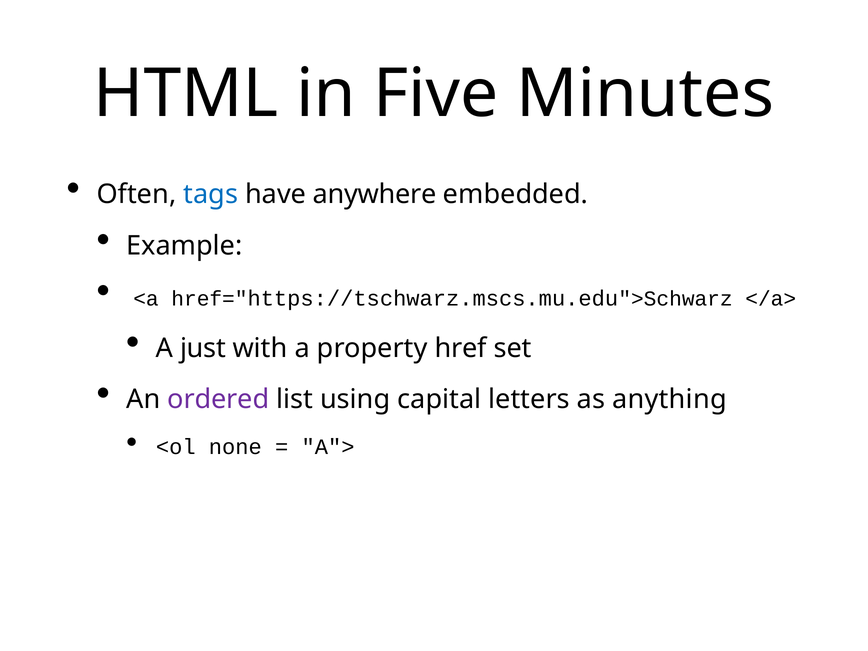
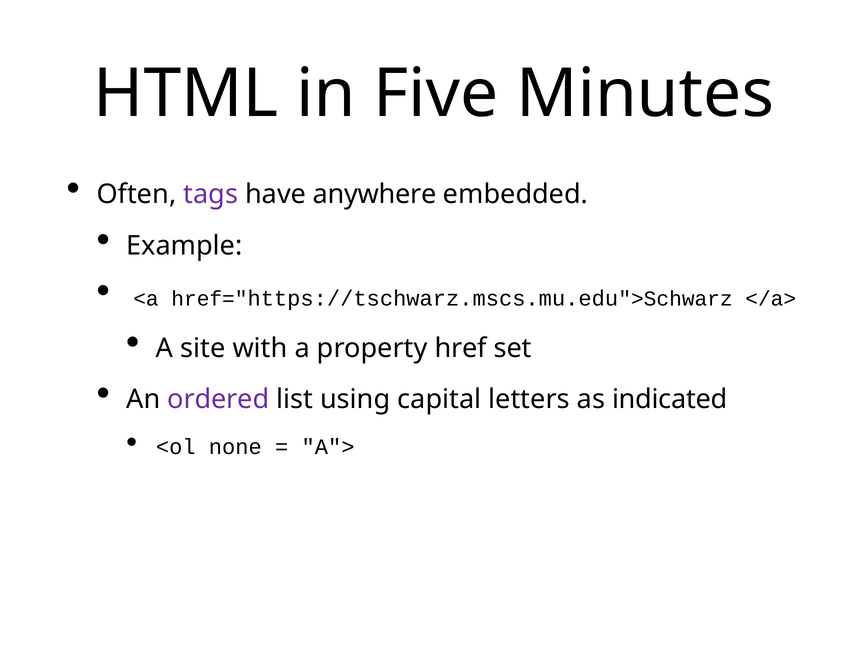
tags colour: blue -> purple (211, 194)
just: just -> site (203, 348)
anything: anything -> indicated (670, 399)
